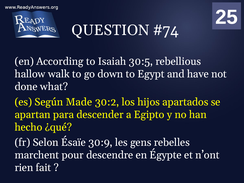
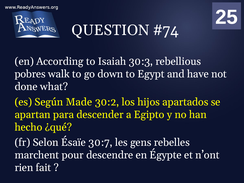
30:5: 30:5 -> 30:3 (141, 61)
hallow: hallow -> pobres (30, 74)
30:9: 30:9 -> 30:7 (100, 142)
